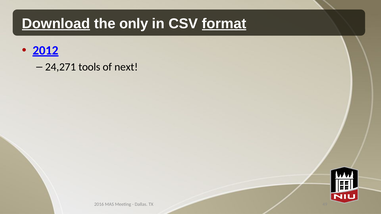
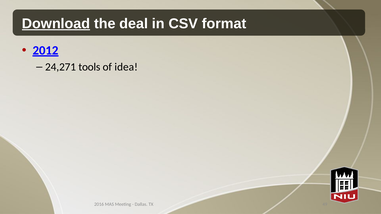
only: only -> deal (134, 24)
format underline: present -> none (224, 24)
next: next -> idea (126, 67)
